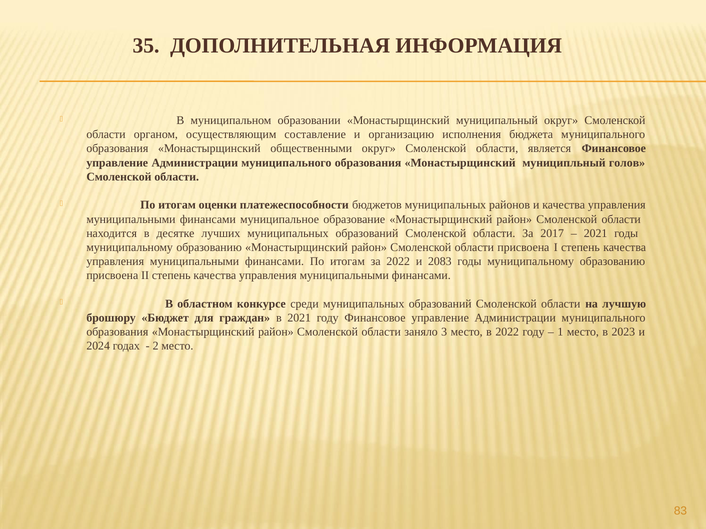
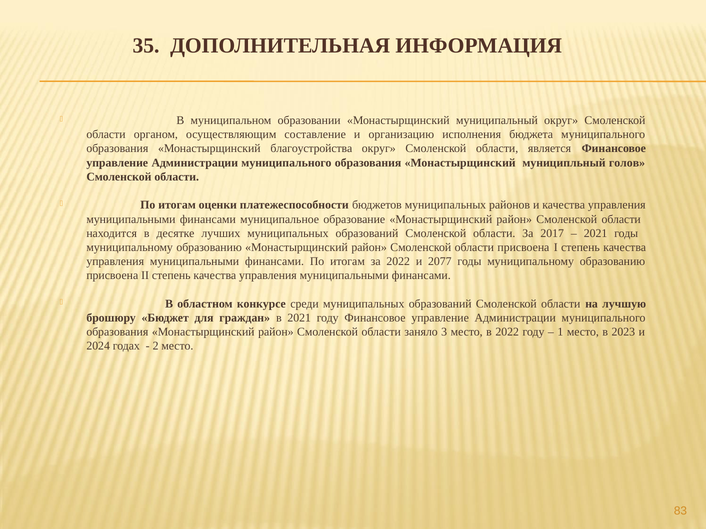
общественными: общественными -> благоустройства (311, 149)
2083: 2083 -> 2077 (440, 262)
